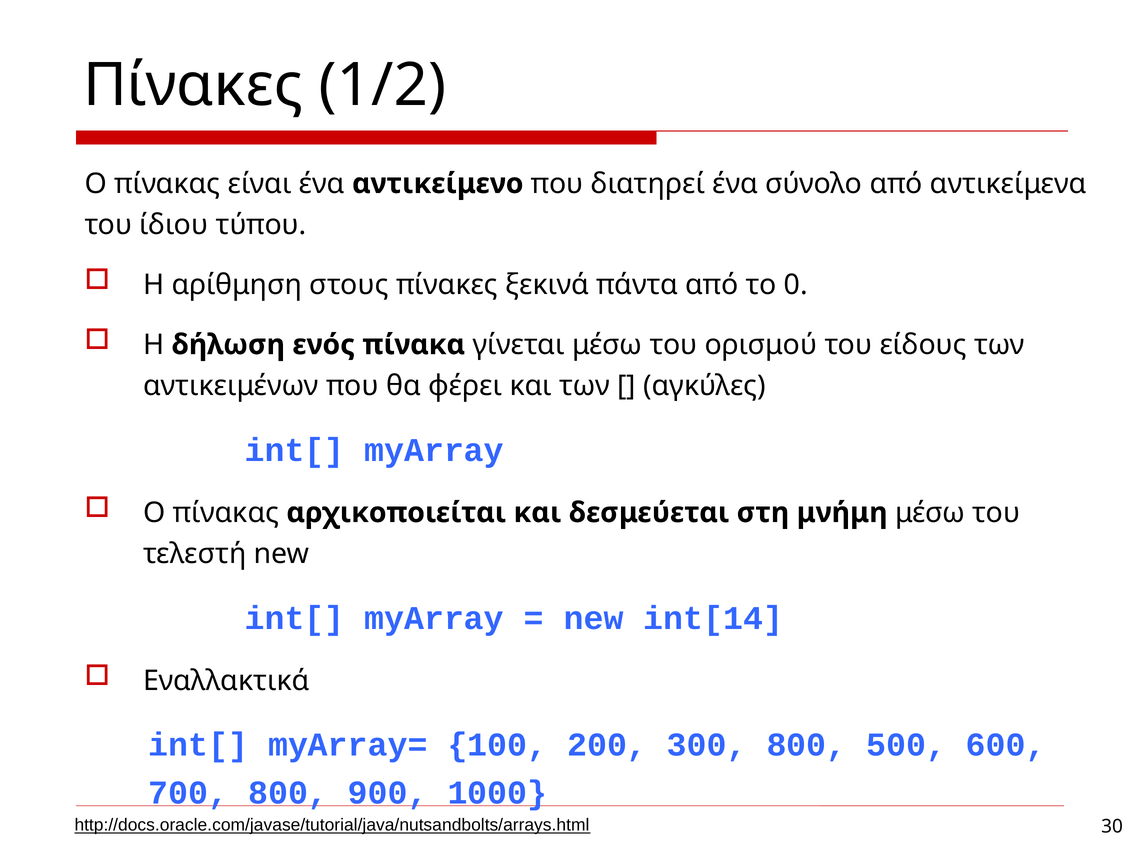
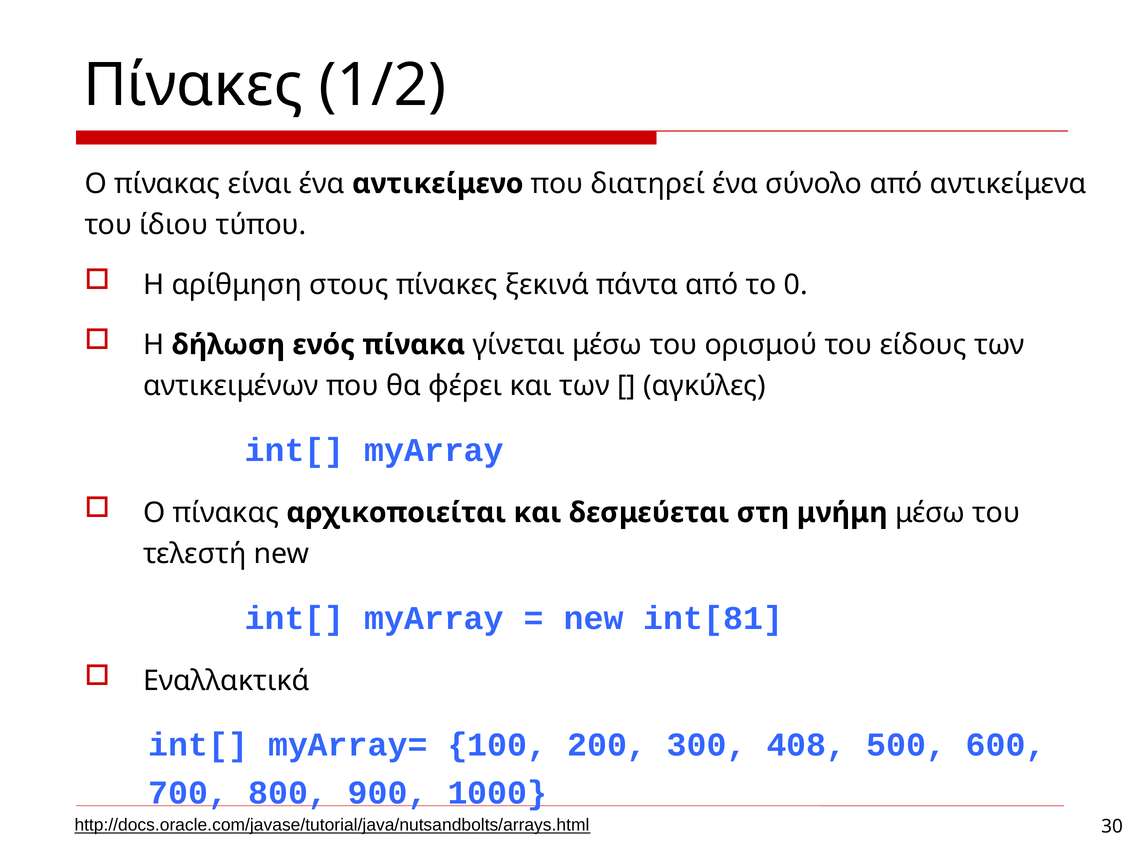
int[14: int[14 -> int[81 (713, 618)
300 800: 800 -> 408 (806, 745)
